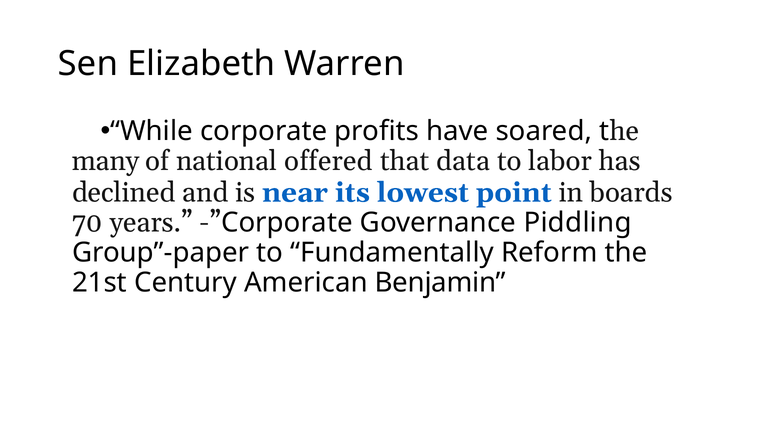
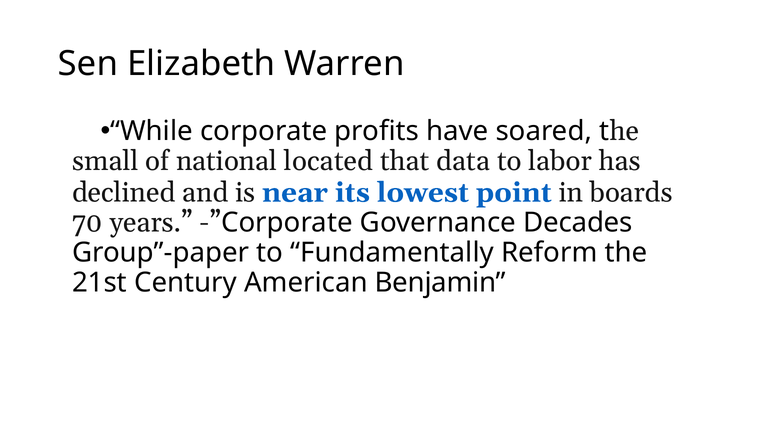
many: many -> small (105, 161)
offered: offered -> located (329, 161)
Piddling: Piddling -> Decades (578, 223)
